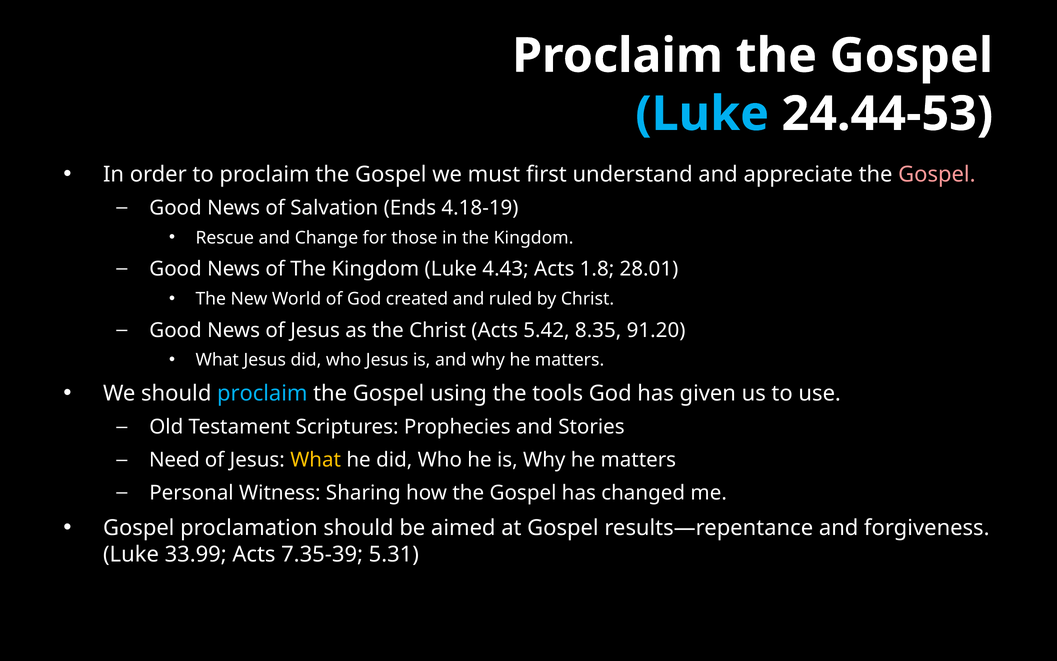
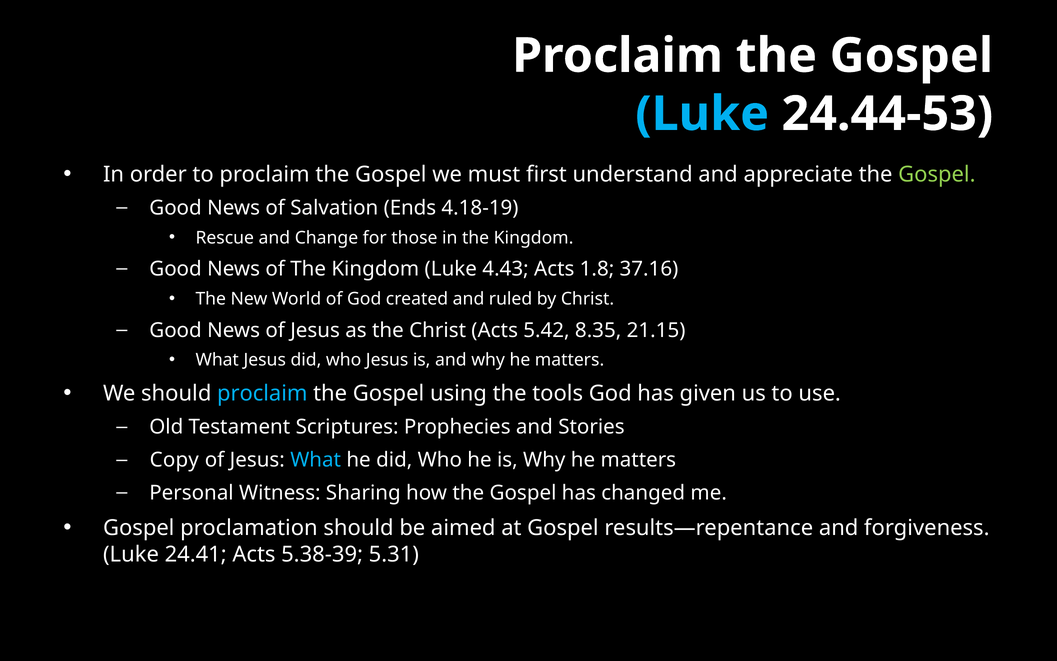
Gospel colour: pink -> light green (937, 174)
28.01: 28.01 -> 37.16 (649, 269)
91.20: 91.20 -> 21.15 (656, 330)
Need: Need -> Copy (174, 460)
What colour: yellow -> light blue (316, 460)
33.99: 33.99 -> 24.41 (196, 554)
7.35-39: 7.35-39 -> 5.38-39 (322, 554)
